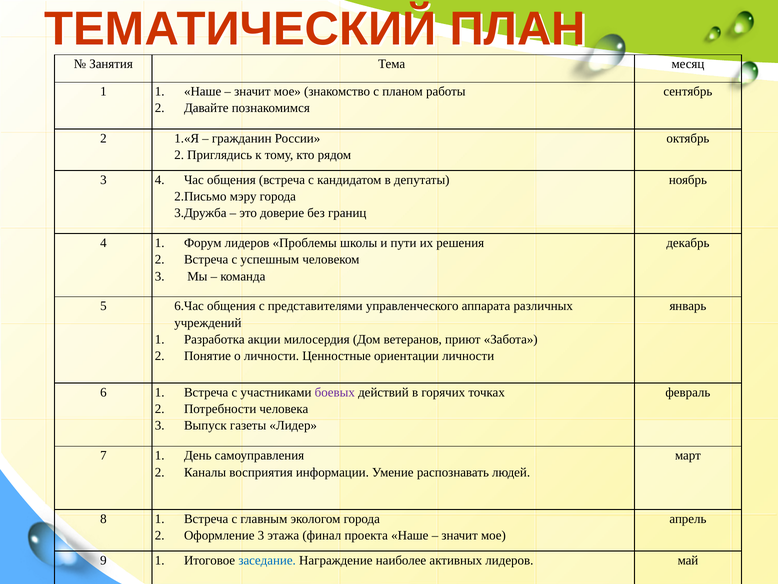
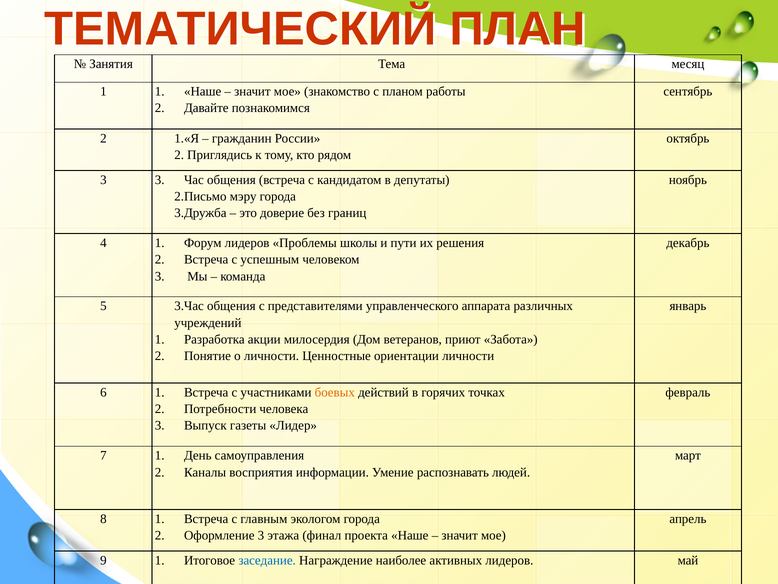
3 4: 4 -> 3 (160, 180)
6.Час: 6.Час -> 3.Час (189, 306)
боевых colour: purple -> orange (335, 392)
